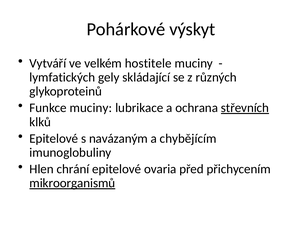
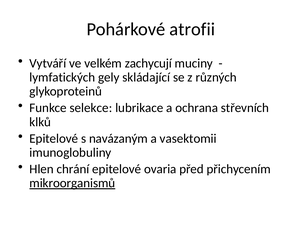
výskyt: výskyt -> atrofii (192, 29)
hostitele: hostitele -> zachycují (148, 63)
Funkce muciny: muciny -> selekce (91, 108)
střevních underline: present -> none (245, 108)
chybějícím: chybějícím -> vasektomii (188, 138)
